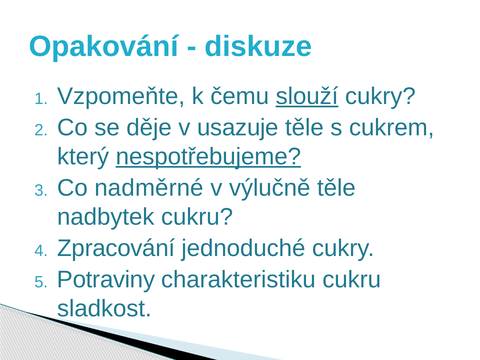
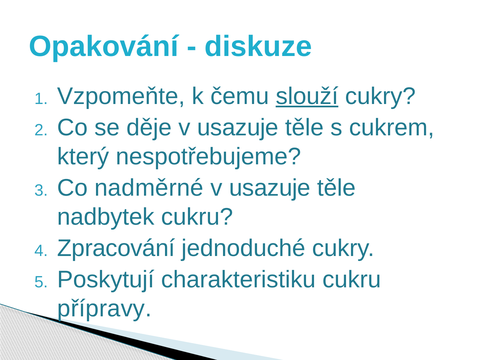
nespotřebujeme underline: present -> none (208, 156)
výlučně: výlučně -> usazuje (270, 188)
Potraviny: Potraviny -> Poskytují (106, 280)
sladkost: sladkost -> přípravy (104, 308)
